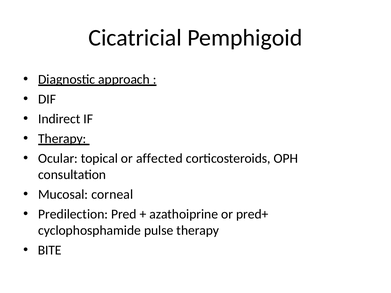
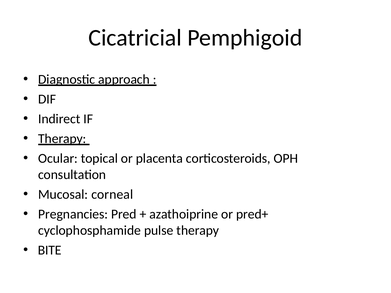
affected: affected -> placenta (159, 159)
Predilection: Predilection -> Pregnancies (73, 214)
